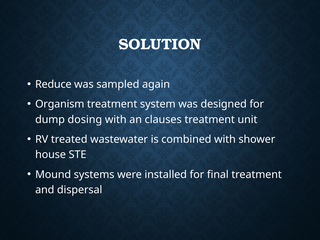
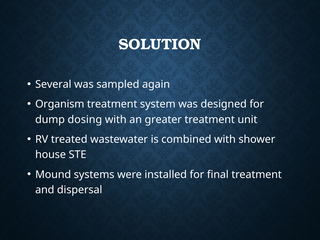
Reduce: Reduce -> Several (53, 84)
clauses: clauses -> greater (163, 120)
